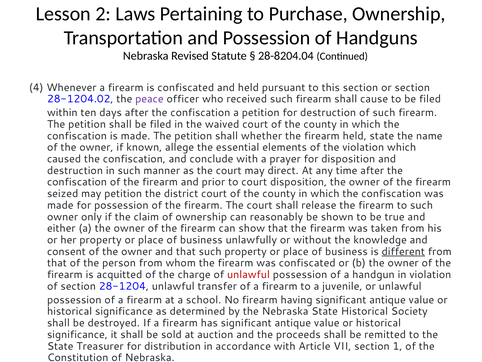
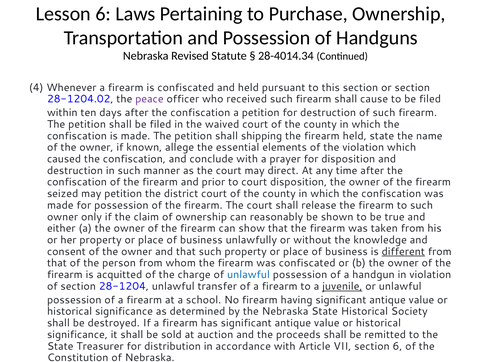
Lesson 2: 2 -> 6 (103, 14)
28-8204.04: 28-8204.04 -> 28-4014.34 (286, 56)
whether: whether -> shipping (262, 136)
unlawful colour: red -> blue (248, 274)
juvenile underline: none -> present (342, 286)
section 1: 1 -> 6 (397, 346)
